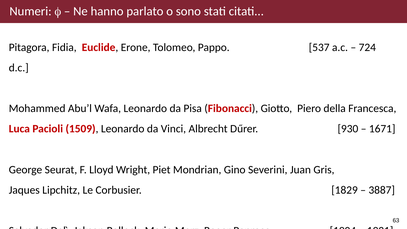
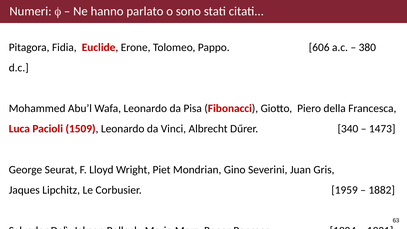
537: 537 -> 606 (319, 47)
724: 724 -> 380 (367, 47)
930: 930 -> 340 (348, 129)
1671: 1671 -> 1473 (382, 129)
1829: 1829 -> 1959 (345, 190)
3887: 3887 -> 1882 (382, 190)
